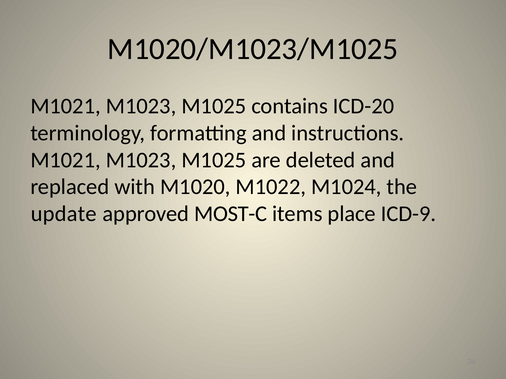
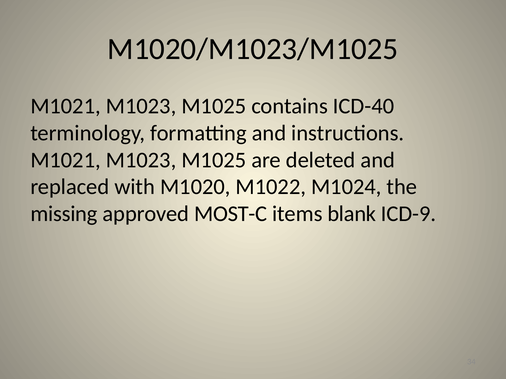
ICD-20: ICD-20 -> ICD-40 (364, 106)
update: update -> missing (64, 214)
place: place -> blank (352, 214)
